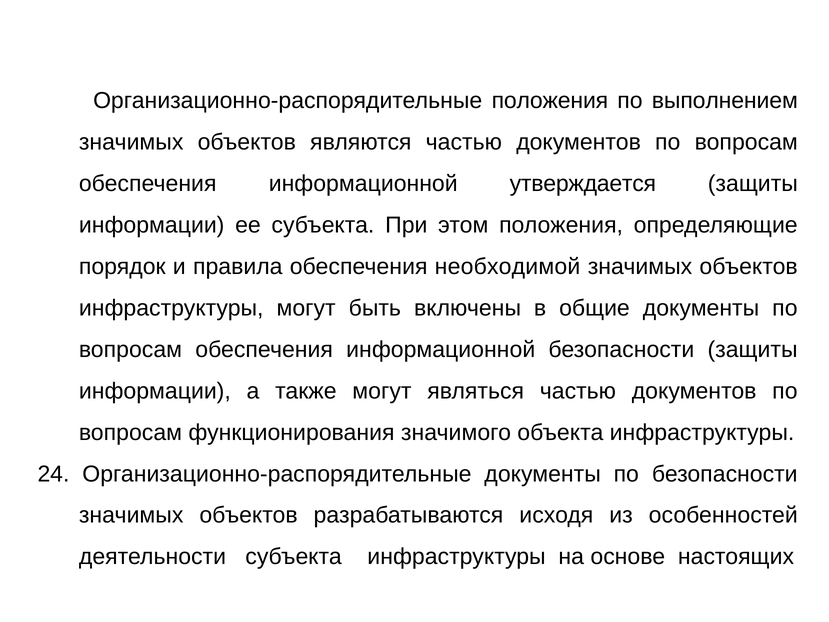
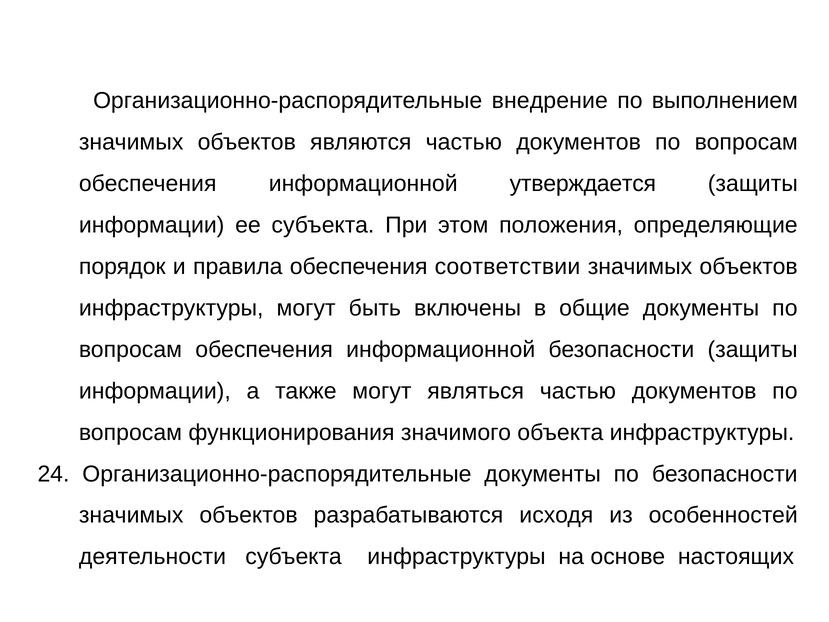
Организационно-распорядительные положения: положения -> внедрение (550, 101)
необходимой: необходимой -> соответствии (507, 266)
